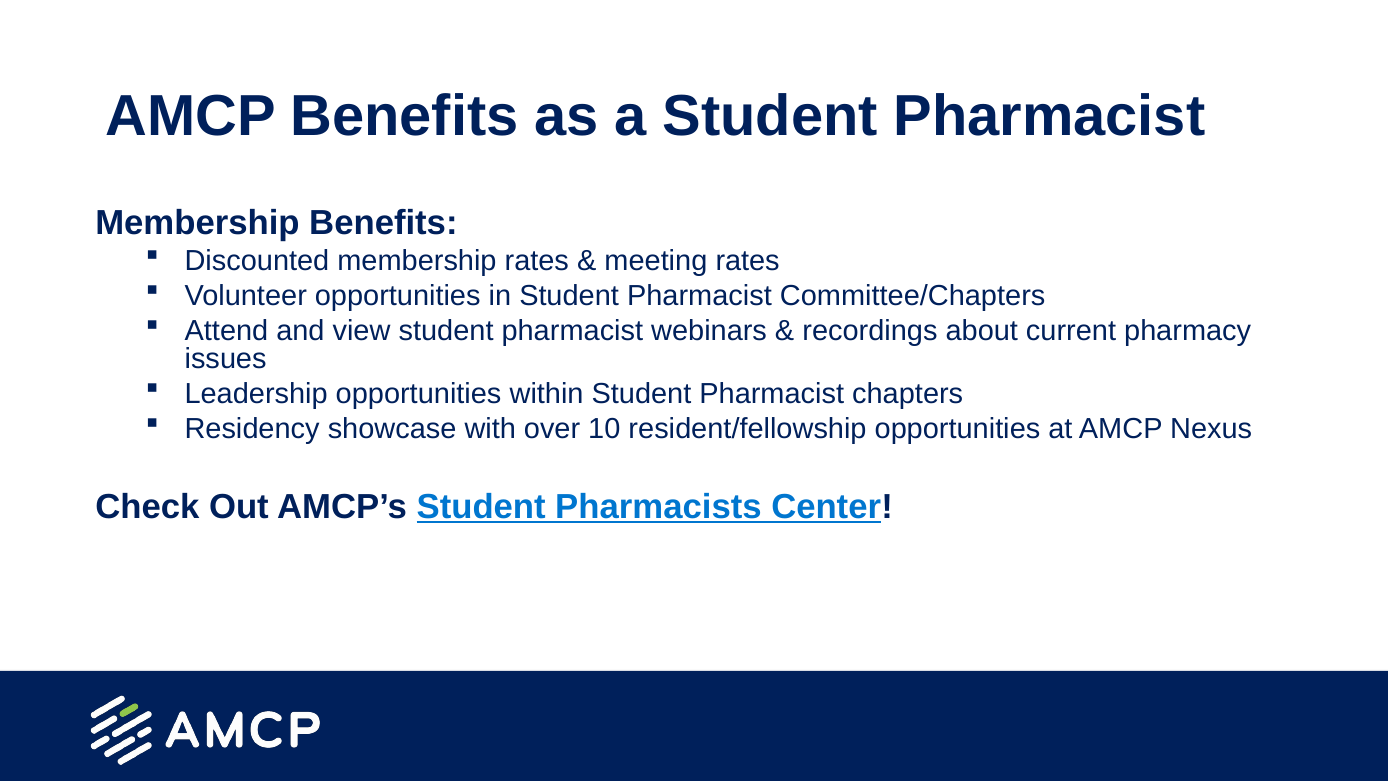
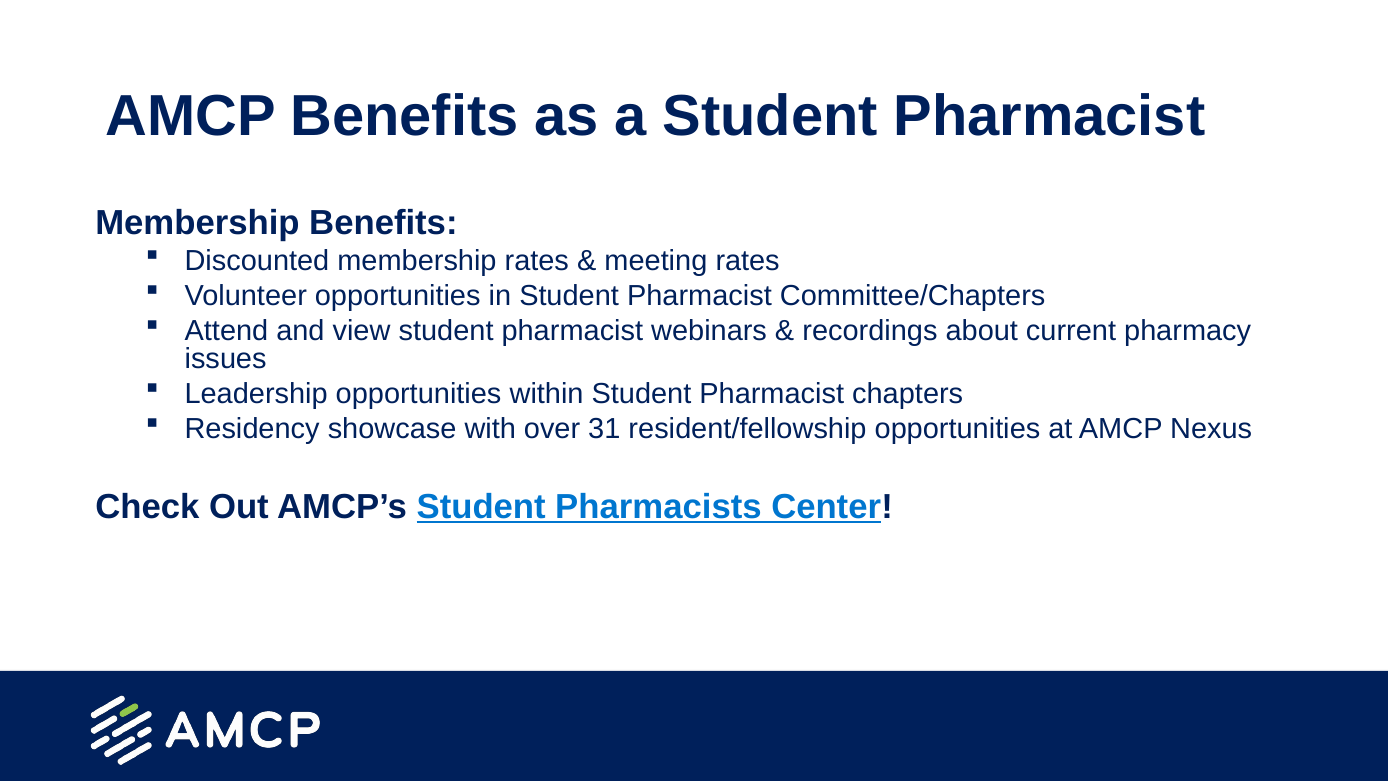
10: 10 -> 31 (604, 429)
